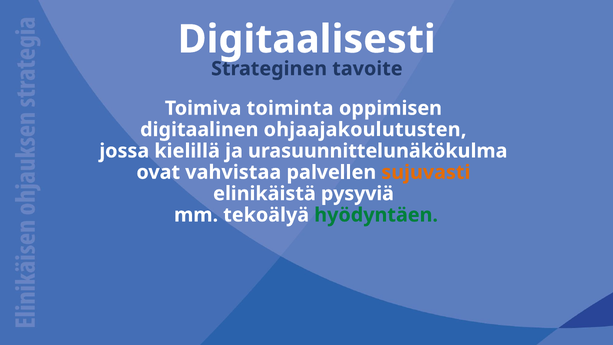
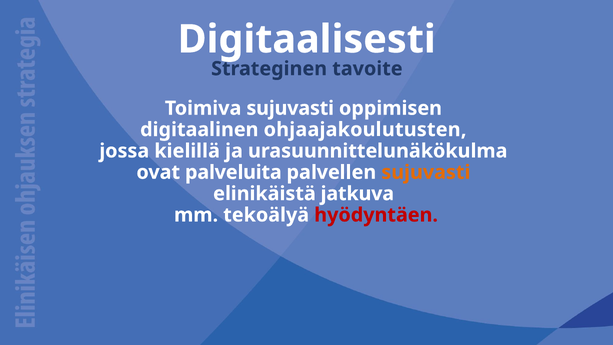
Toimiva toiminta: toiminta -> sujuvasti (290, 108)
vahvistaa: vahvistaa -> palveluita (233, 172)
pysyviä: pysyviä -> jatkuva (357, 194)
hyödyntäen colour: green -> red (376, 215)
